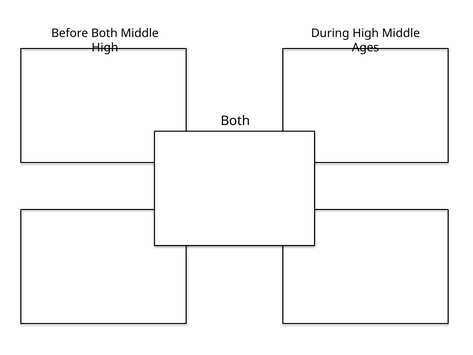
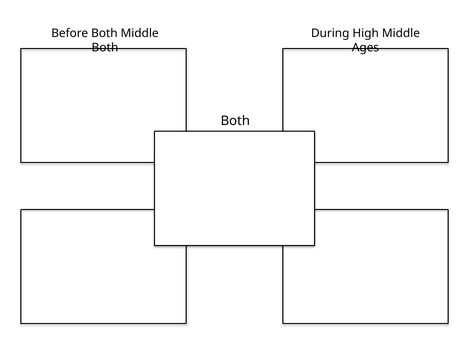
High: High -> Both (105, 48)
